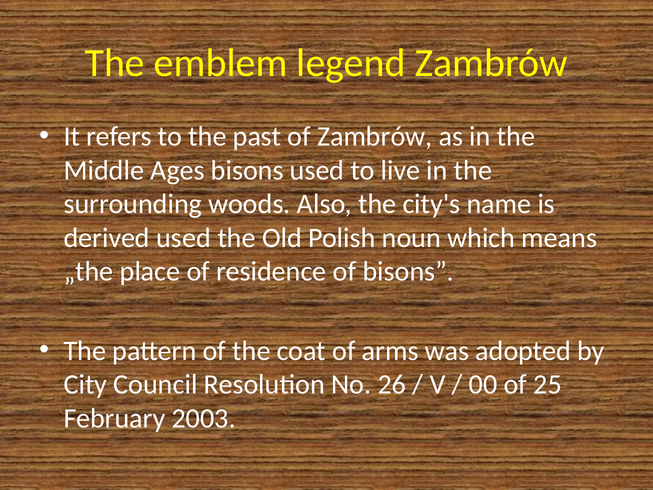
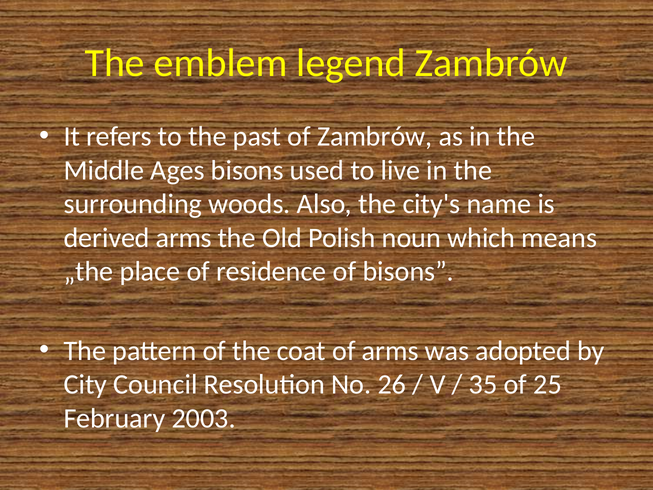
derived used: used -> arms (184, 238)
00: 00 -> 35 (483, 384)
